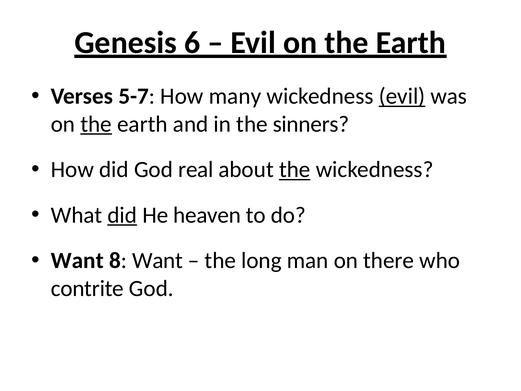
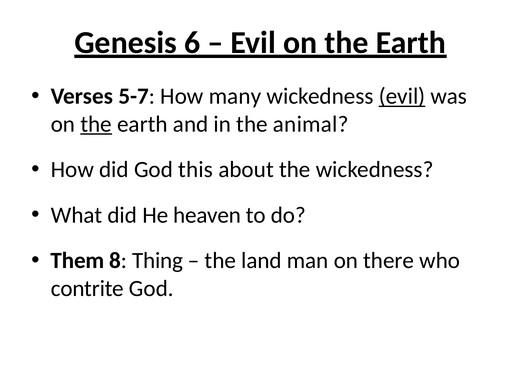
sinners: sinners -> animal (311, 124)
real: real -> this (196, 170)
the underline: present -> none (295, 170)
did underline: present -> none (122, 215)
Want: Want -> Them (77, 260)
8 Want: Want -> Thing (157, 260)
long: long -> land (261, 260)
